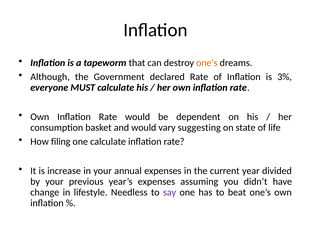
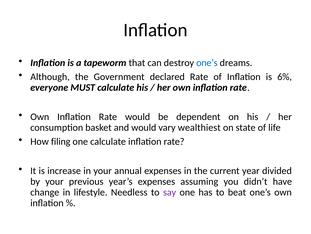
one’s colour: orange -> blue (207, 63)
3%: 3% -> 6% (285, 77)
suggesting: suggesting -> wealthiest (199, 127)
